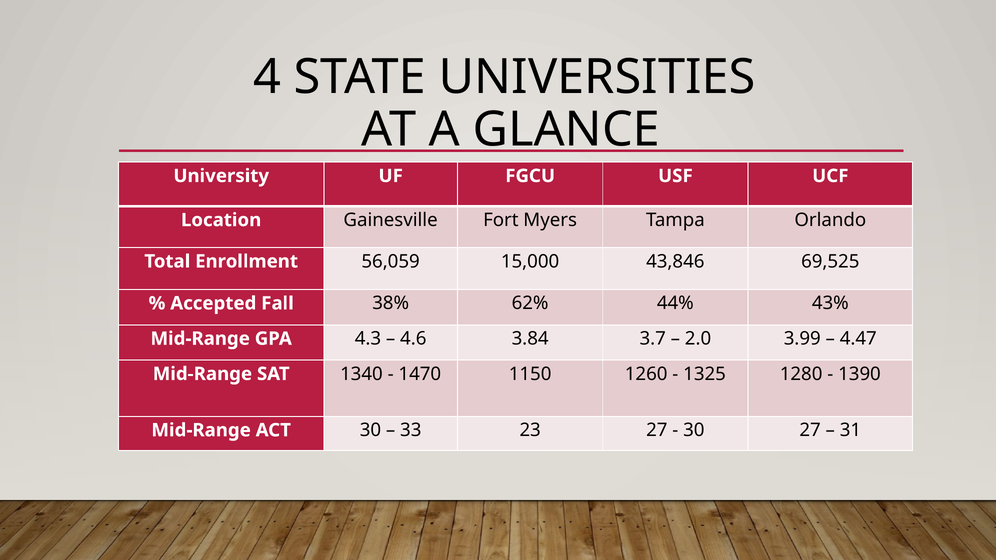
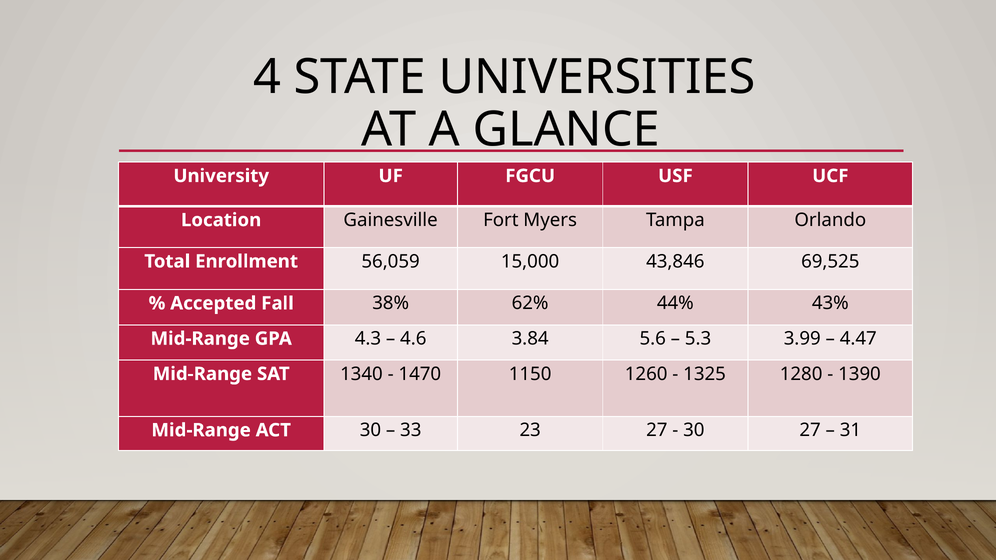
3.7: 3.7 -> 5.6 (653, 339)
2.0: 2.0 -> 5.3 (698, 339)
